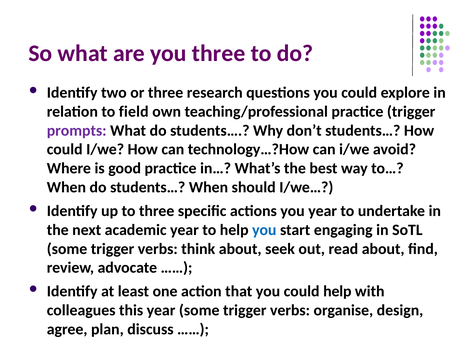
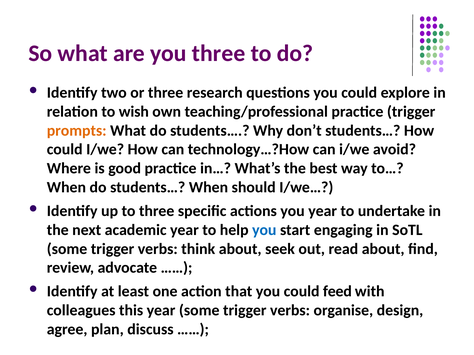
field: field -> wish (134, 112)
prompts colour: purple -> orange (77, 131)
could help: help -> feed (337, 292)
